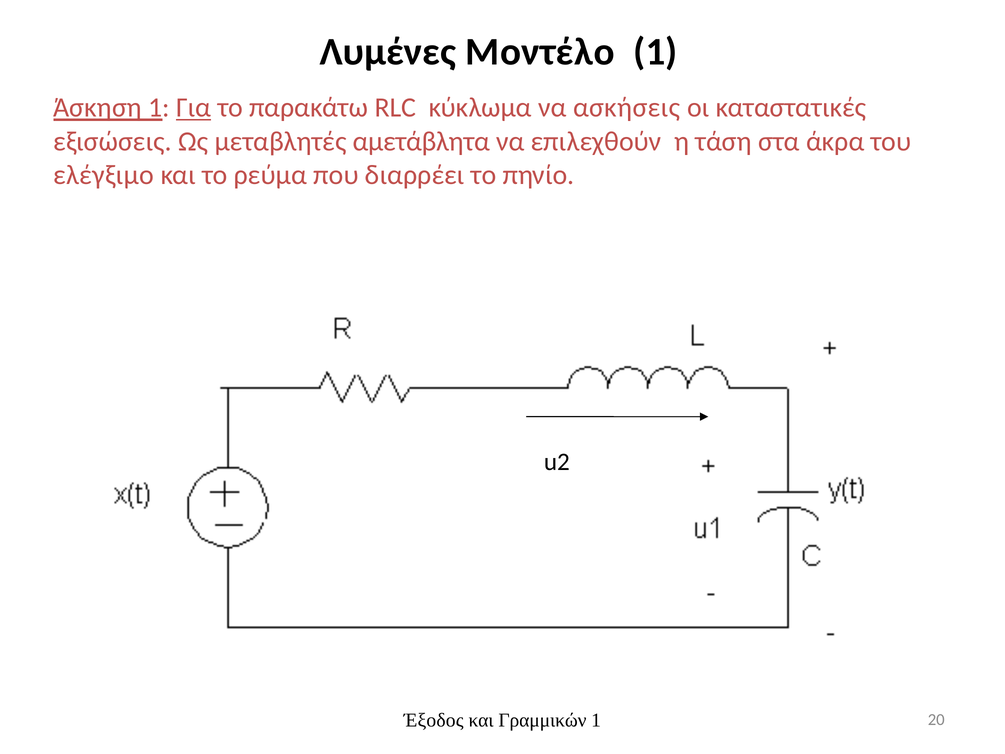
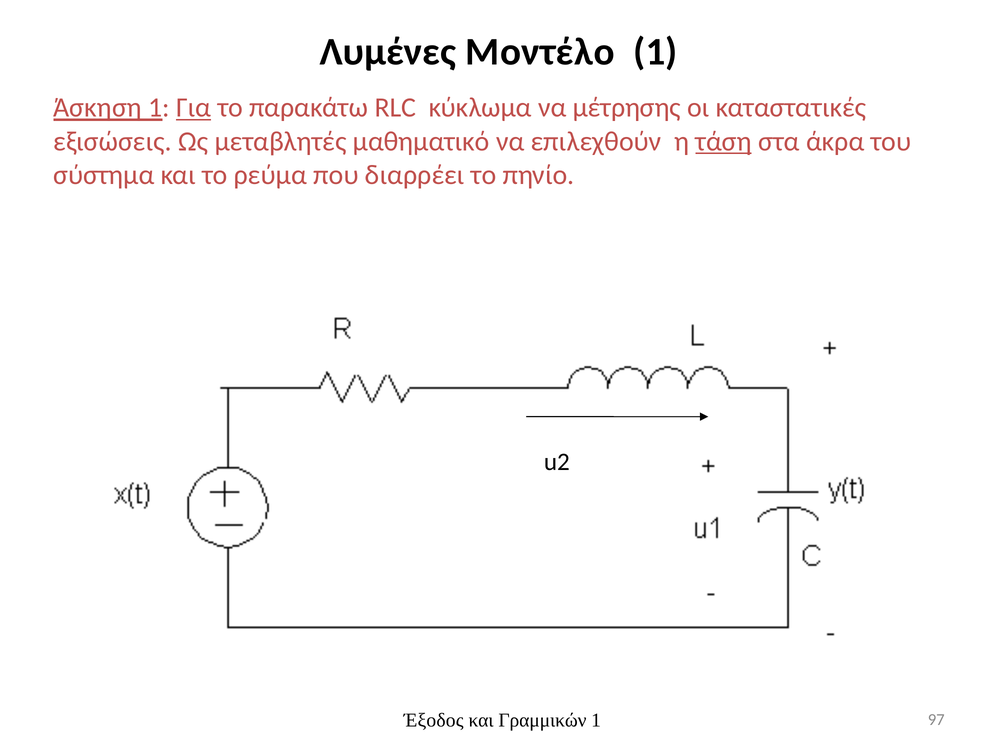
ασκήσεις: ασκήσεις -> μέτρησης (627, 108)
αμετάβλητα: αμετάβλητα -> μαθηματικό (421, 141)
τάση underline: none -> present (724, 141)
ελέγξιμο: ελέγξιμο -> σύστημα (104, 175)
20: 20 -> 97 (936, 720)
